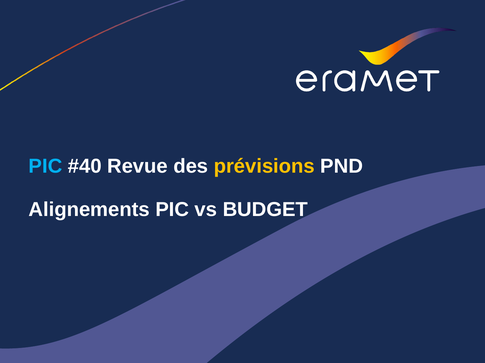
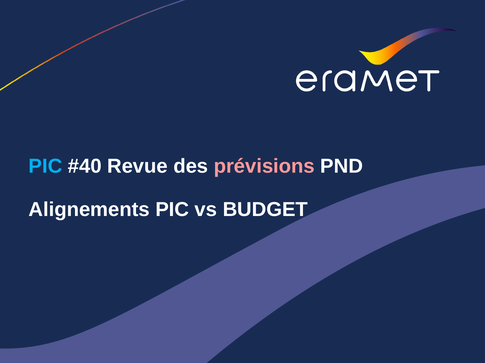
prévisions colour: yellow -> pink (264, 166)
